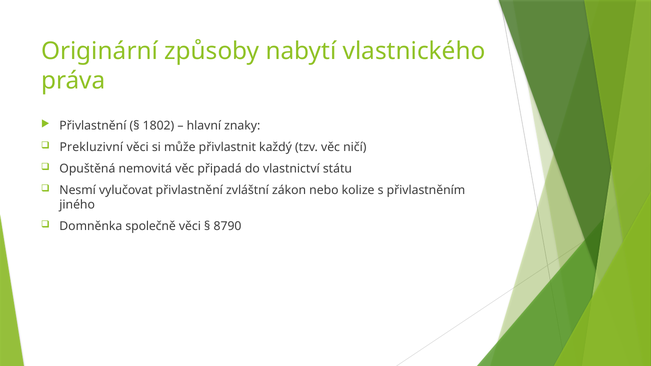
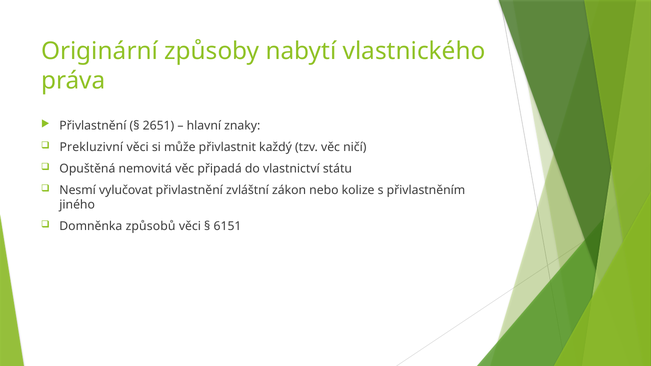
1802: 1802 -> 2651 (158, 126)
společně: společně -> způsobů (151, 226)
8790: 8790 -> 6151 (228, 226)
